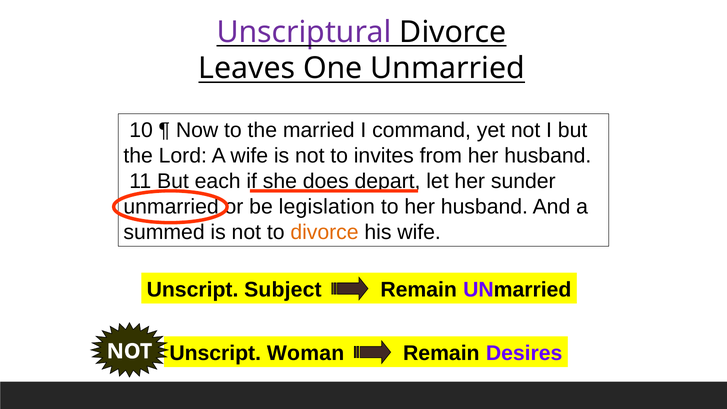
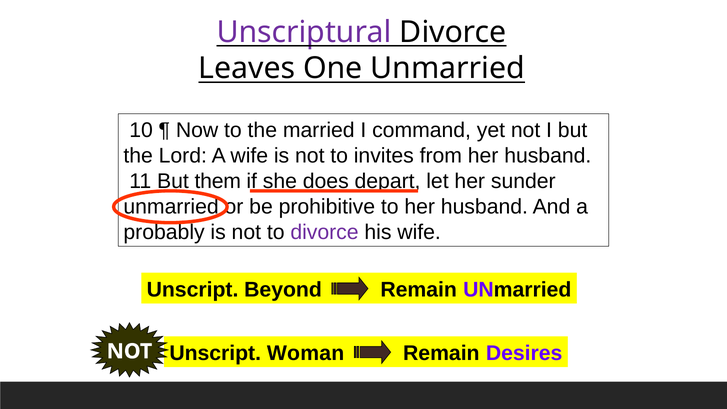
each: each -> them (218, 181)
legislation: legislation -> prohibitive (327, 207)
summed: summed -> probably (164, 232)
divorce colour: orange -> purple (324, 232)
Subject: Subject -> Beyond (283, 289)
